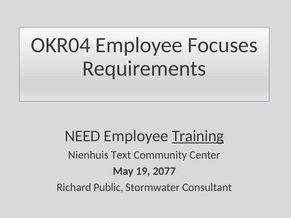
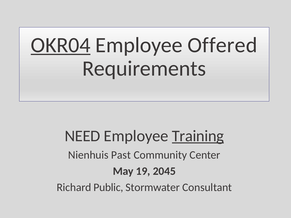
OKR04 underline: none -> present (61, 45)
Focuses: Focuses -> Offered (222, 45)
Text: Text -> Past (121, 155)
2077: 2077 -> 2045 (164, 171)
